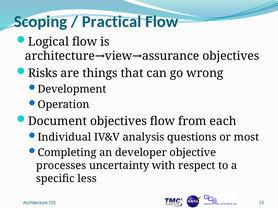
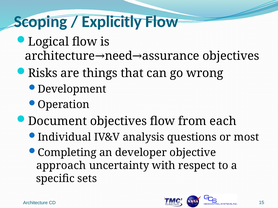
Practical: Practical -> Explicitly (112, 22)
view: view -> need (119, 56)
processes: processes -> approach (61, 166)
less: less -> sets (87, 179)
